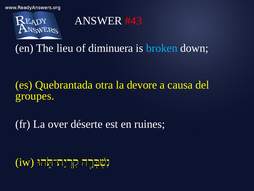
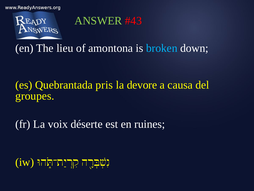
ANSWER colour: white -> light green (98, 21)
diminuera: diminuera -> amontona (111, 48)
otra: otra -> pris (104, 85)
over: over -> voix (58, 124)
